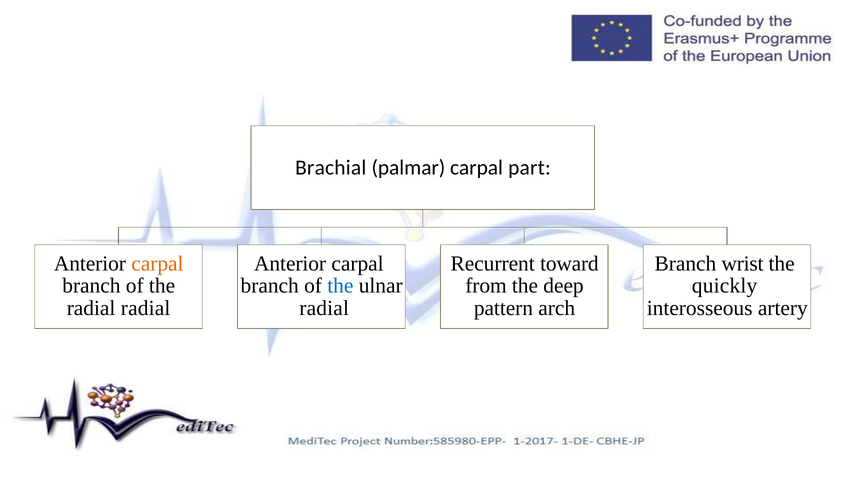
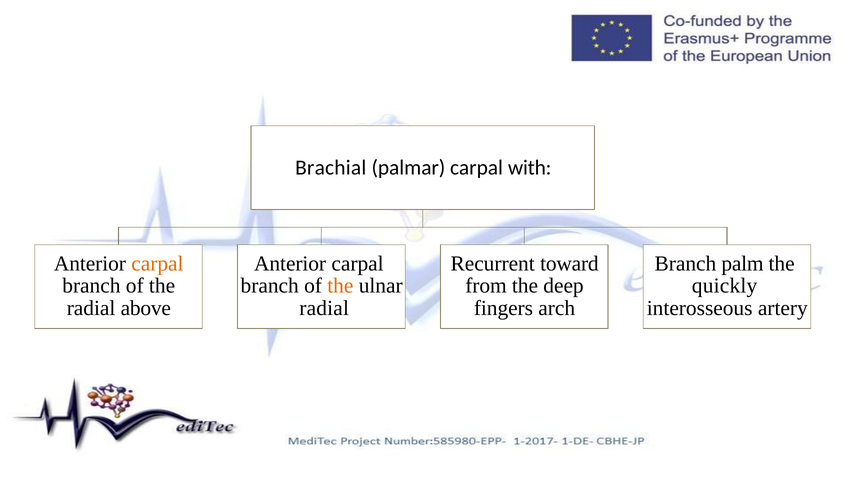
part: part -> with (530, 167)
wrist: wrist -> palm (742, 264)
the colour: blue -> orange (340, 286)
radial radial: radial -> above (146, 308)
pattern: pattern -> fingers (503, 308)
